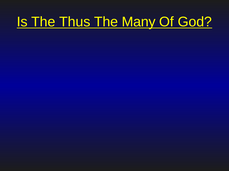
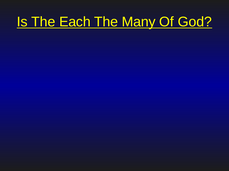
Thus: Thus -> Each (75, 22)
